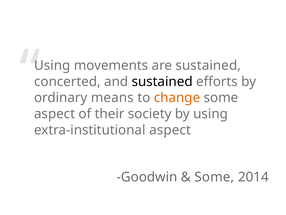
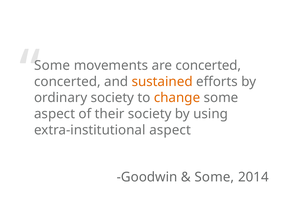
Using: Using -> Some (52, 65)
are sustained: sustained -> concerted (208, 65)
sustained colour: black -> orange (162, 81)
ordinary means: means -> society (112, 98)
